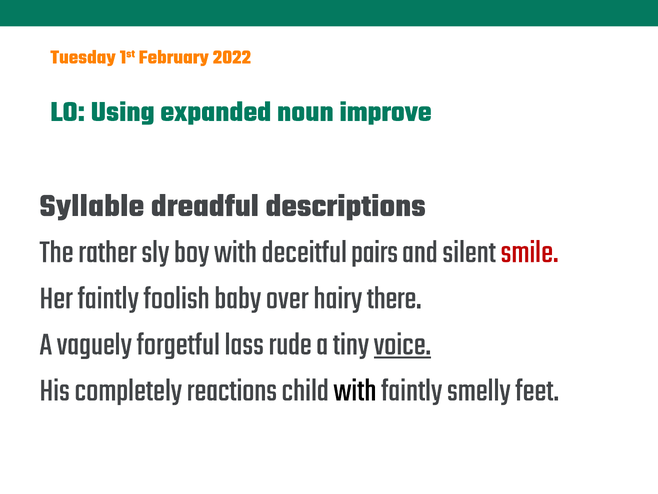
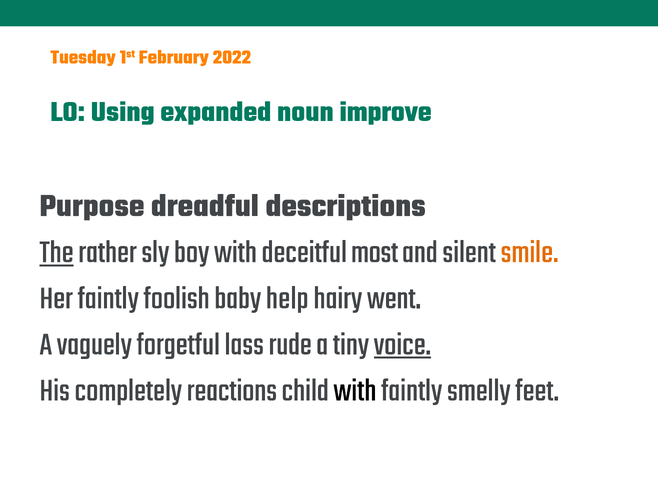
Syllable: Syllable -> Purpose (92, 205)
The underline: none -> present (56, 251)
pairs: pairs -> most (375, 251)
smile colour: red -> orange (529, 251)
over: over -> help (287, 297)
there: there -> went (394, 297)
